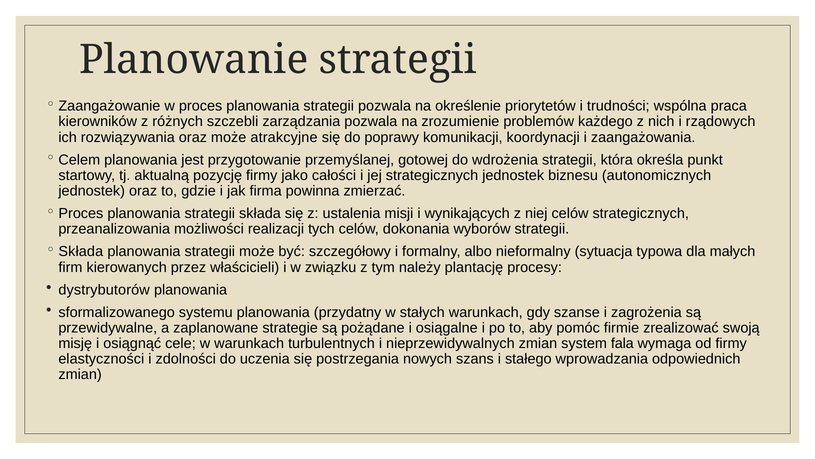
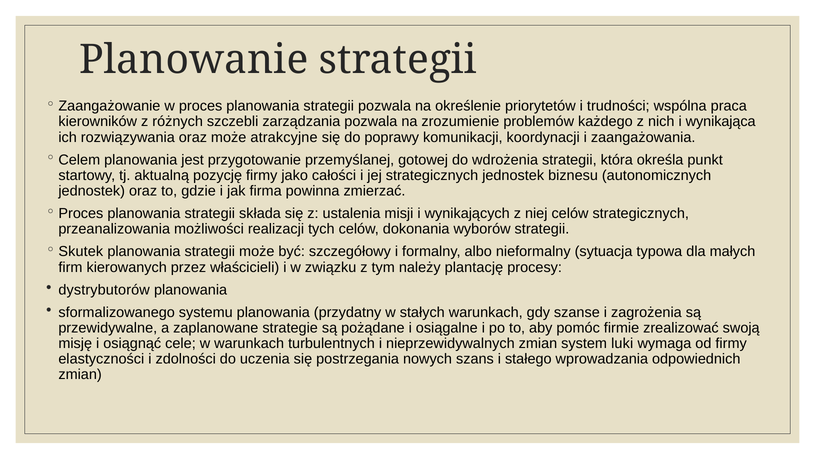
rządowych: rządowych -> wynikająca (721, 122)
Składa: Składa -> Skutek (81, 251)
fala: fala -> luki (622, 343)
